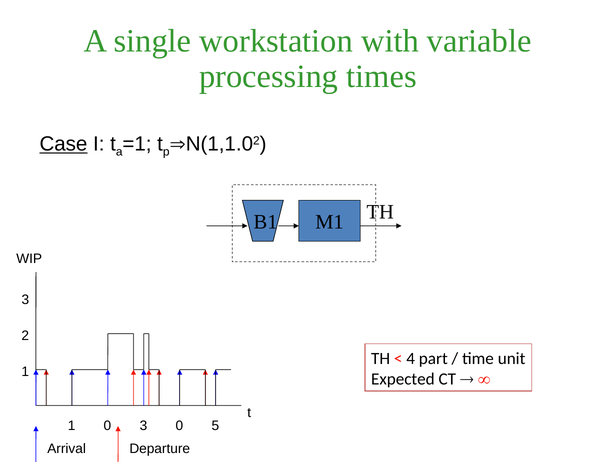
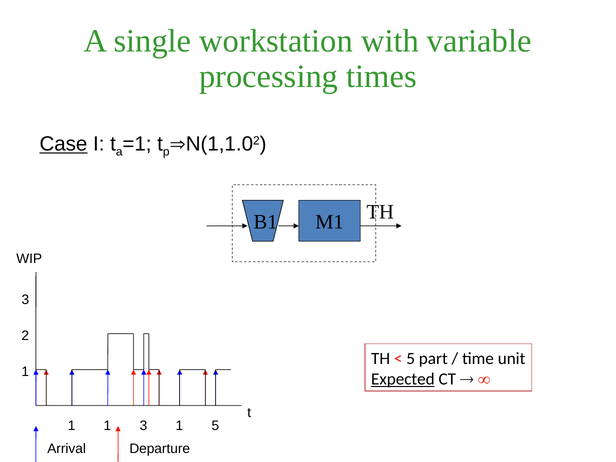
4: 4 -> 5 (411, 358)
Expected underline: none -> present (403, 379)
0: 0 -> 1 (107, 426)
3 0: 0 -> 1 (179, 426)
